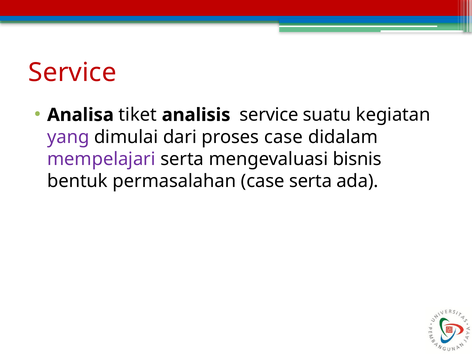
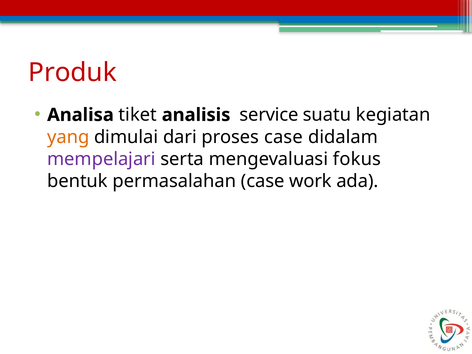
Service: Service -> Produk (72, 73)
yang colour: purple -> orange (68, 137)
bisnis: bisnis -> fokus (357, 159)
case serta: serta -> work (311, 181)
